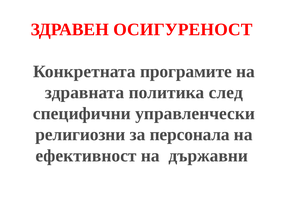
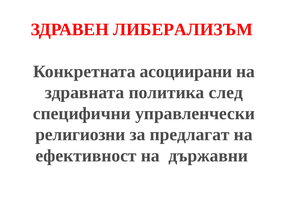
ОСИГУРЕНОСТ: ОСИГУРЕНОСТ -> ЛИБЕРАЛИЗЪМ (183, 29)
програмите: програмите -> асоциирани (186, 71)
персонала: персонала -> предлагат (190, 134)
